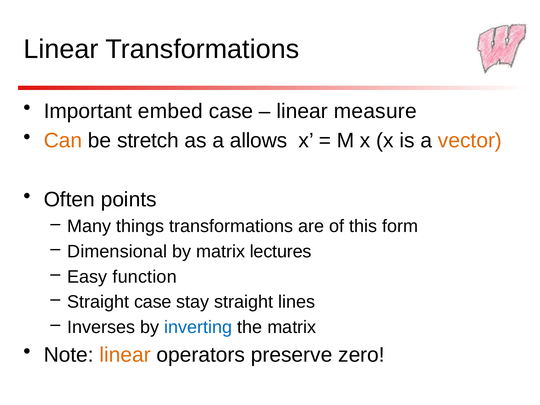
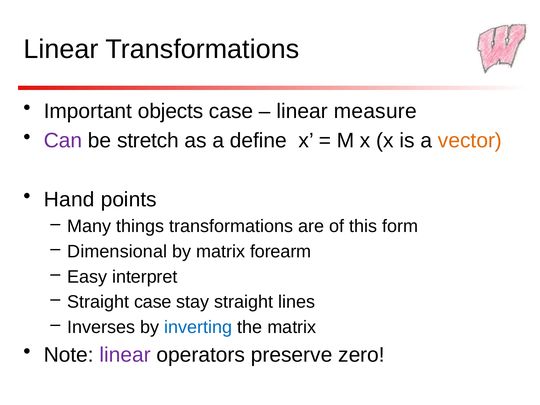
embed: embed -> objects (171, 111)
Can colour: orange -> purple (63, 141)
allows: allows -> define (258, 141)
Often: Often -> Hand (69, 200)
lectures: lectures -> forearm (281, 252)
function: function -> interpret (145, 277)
linear colour: orange -> purple (125, 355)
